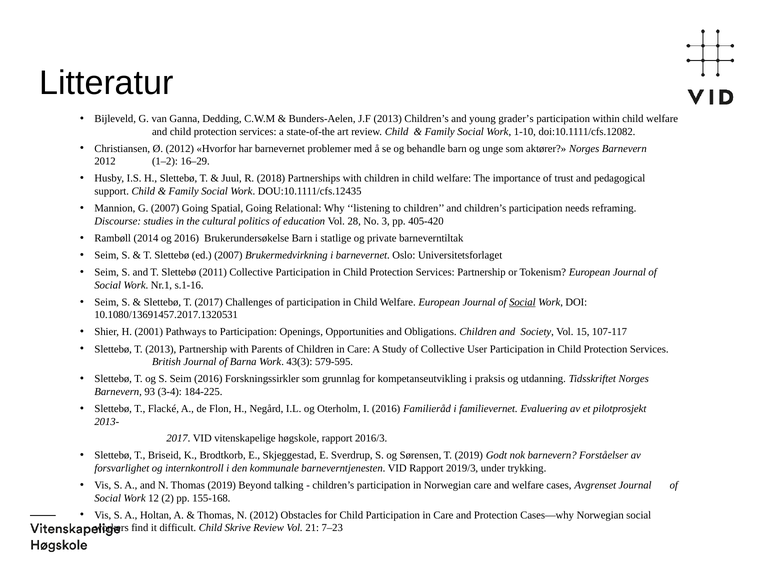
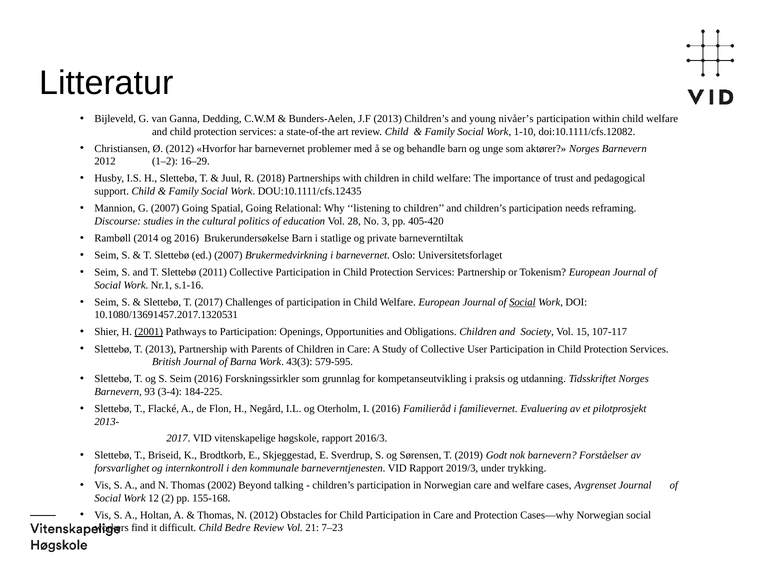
grader’s: grader’s -> nivåer’s (516, 119)
2001 underline: none -> present (149, 332)
Thomas 2019: 2019 -> 2002 (222, 485)
Skrive: Skrive -> Bedre (238, 528)
